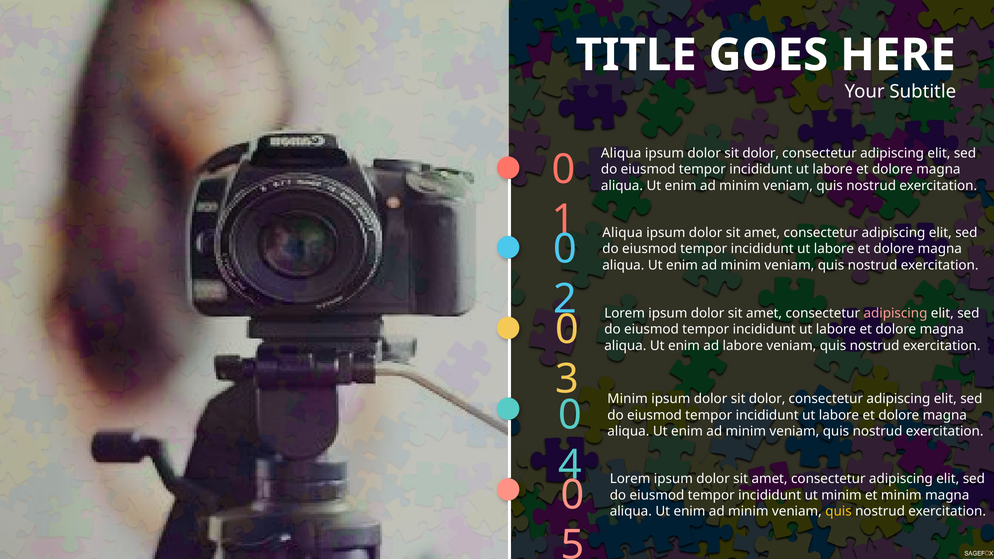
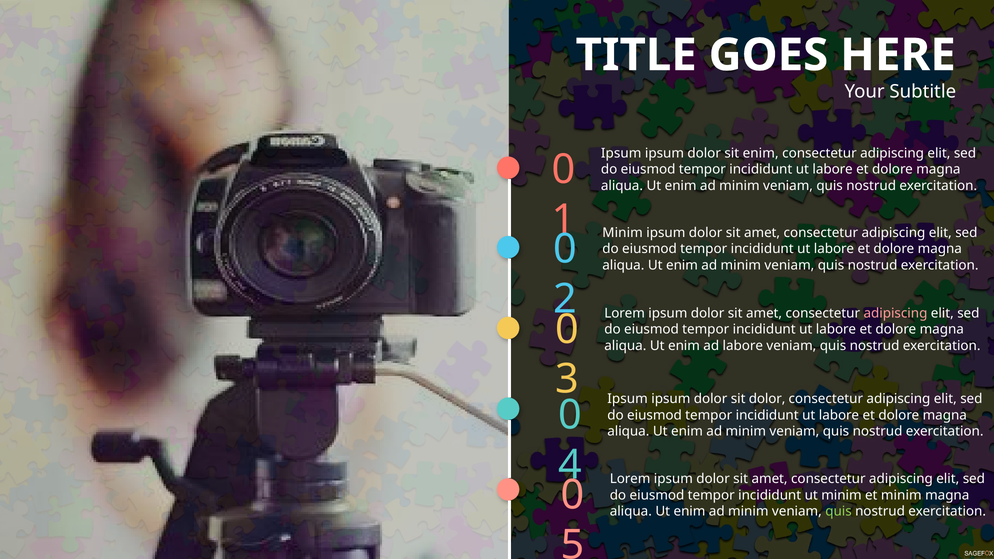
Aliqua: Aliqua -> Ipsum (621, 153)
dolor: dolor -> enim (761, 153)
Aliqua: Aliqua -> Minim (623, 233)
Minim: Minim -> Ipsum (628, 399)
quis colour: yellow -> light green (838, 511)
